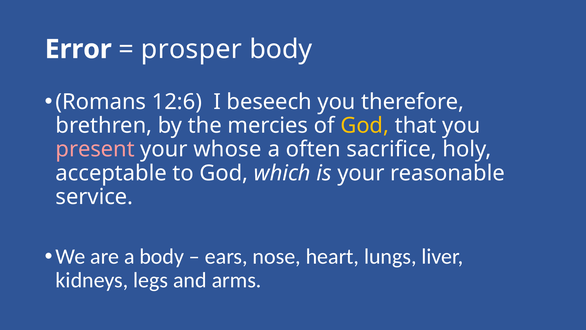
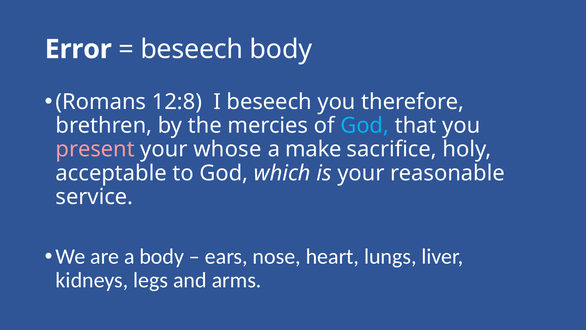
prosper: prosper -> beseech (192, 49)
12:6: 12:6 -> 12:8 (177, 102)
God colour: yellow -> light blue (365, 125)
often: often -> make (313, 149)
